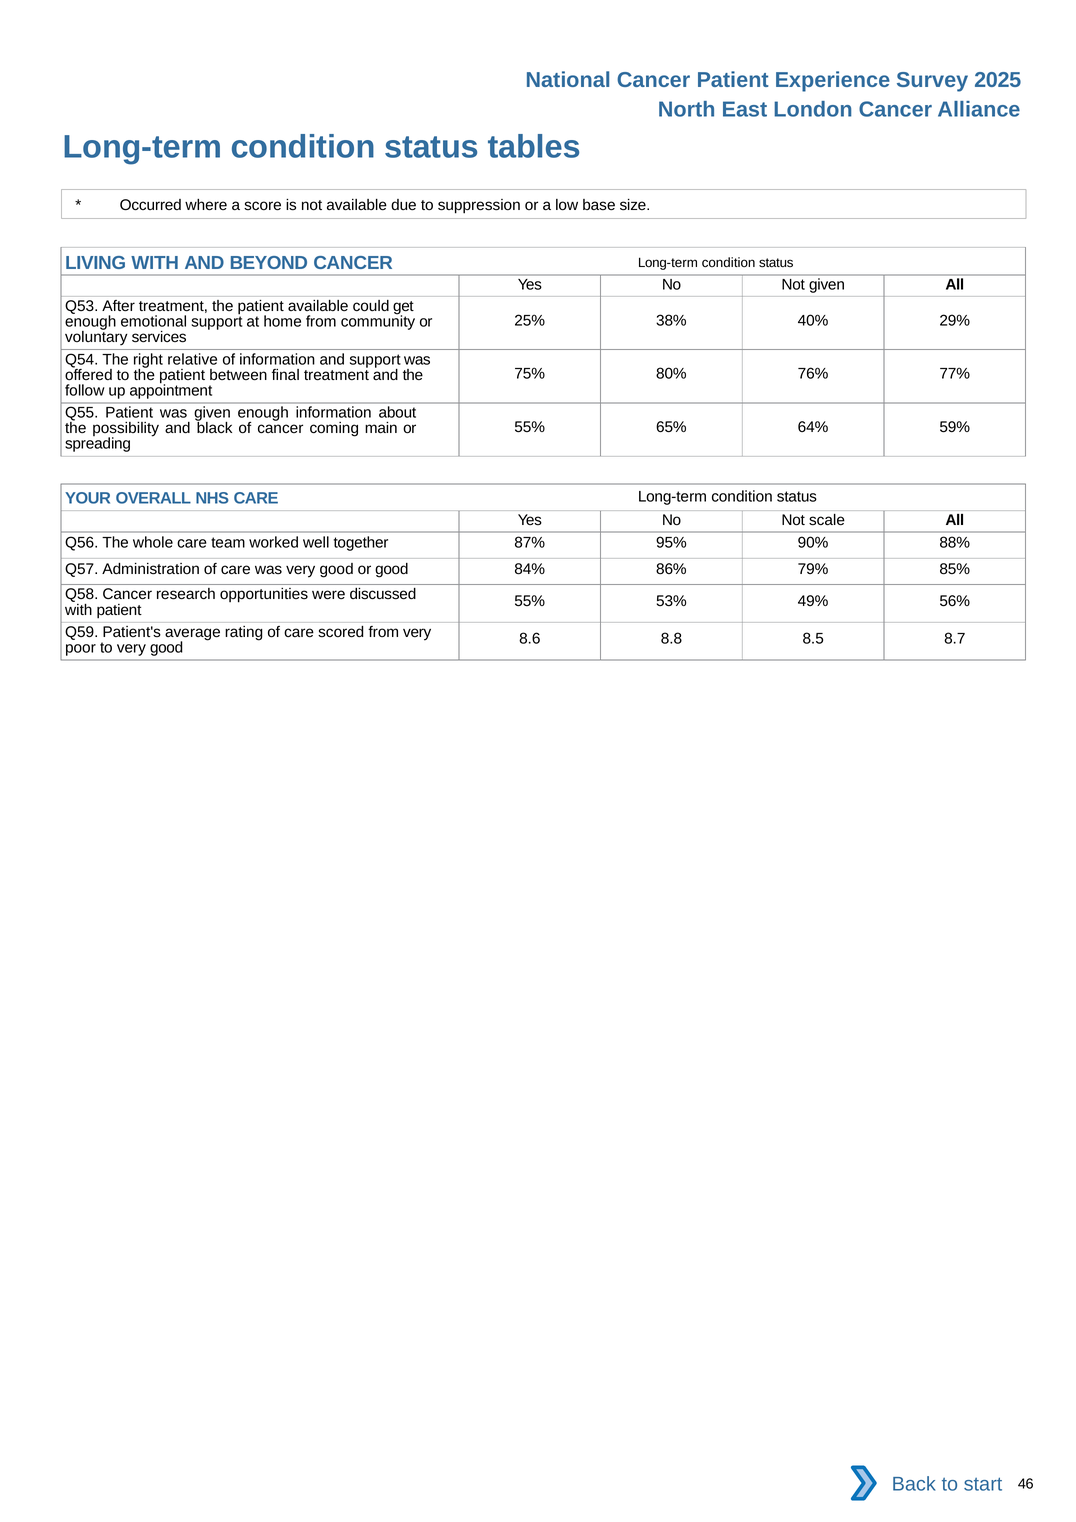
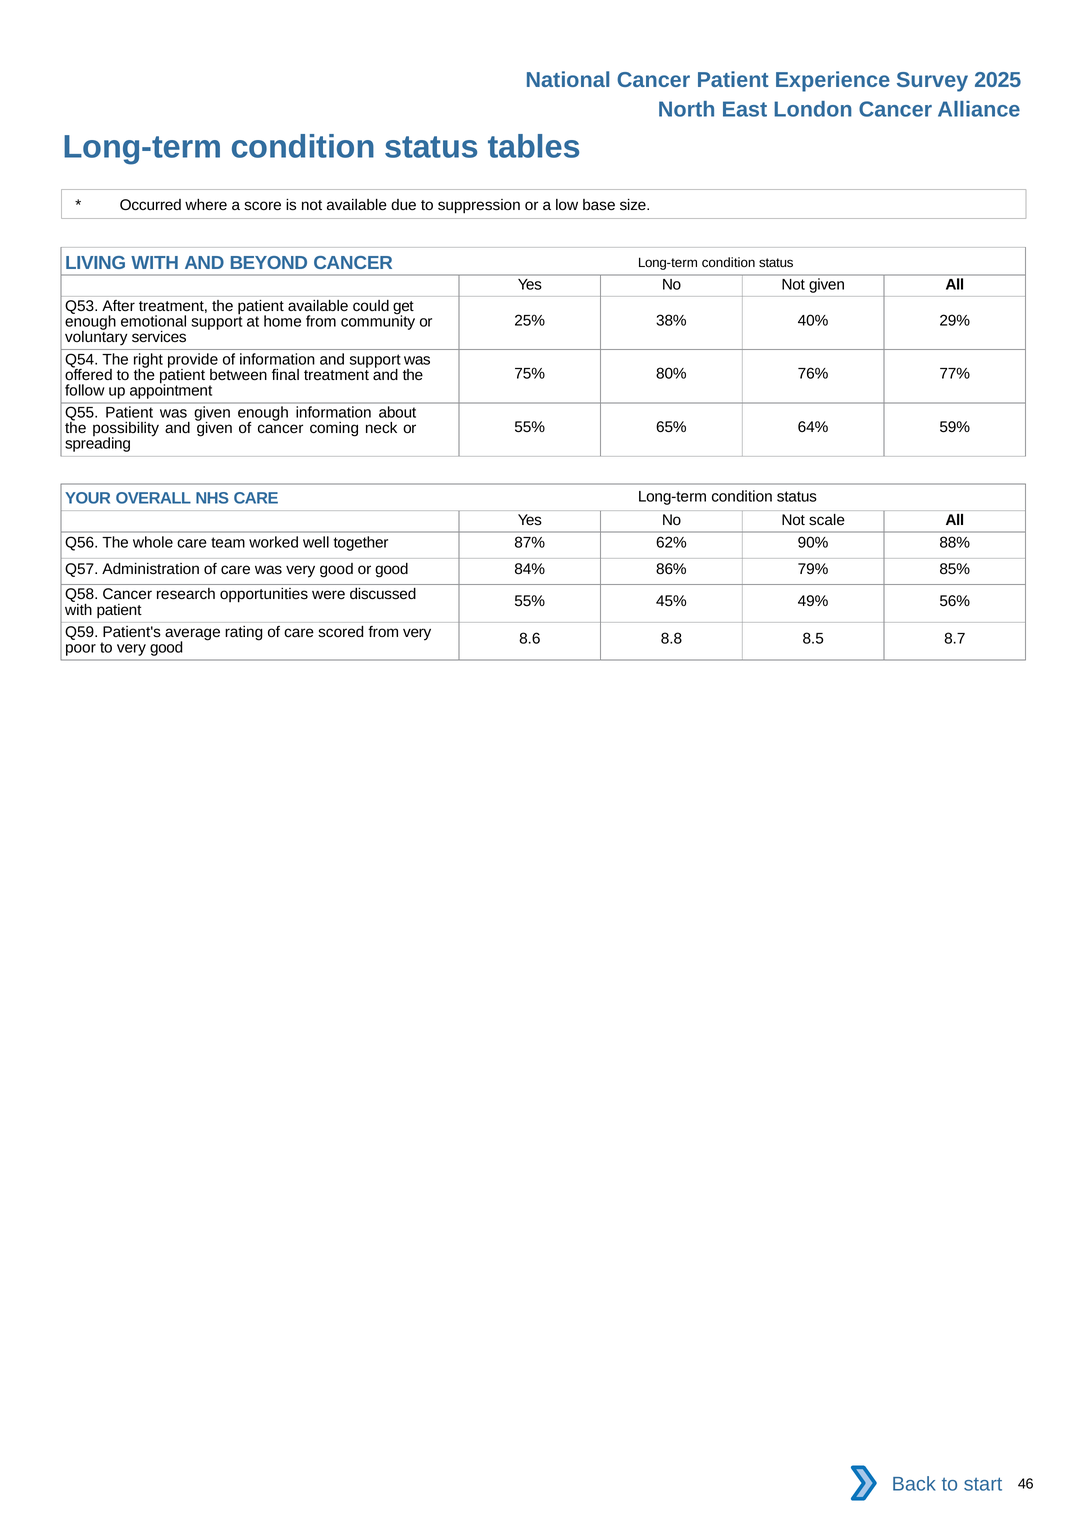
relative: relative -> provide (193, 360)
and black: black -> given (215, 429)
main: main -> neck (381, 429)
95%: 95% -> 62% (671, 543)
53%: 53% -> 45% (671, 601)
